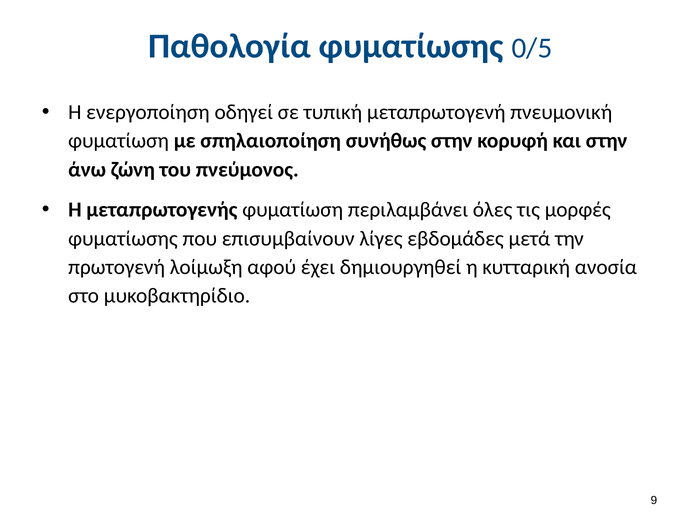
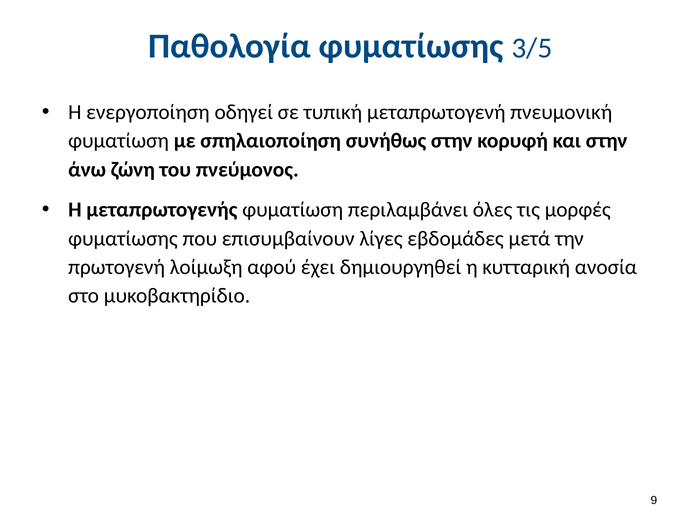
0/5: 0/5 -> 3/5 (532, 48)
